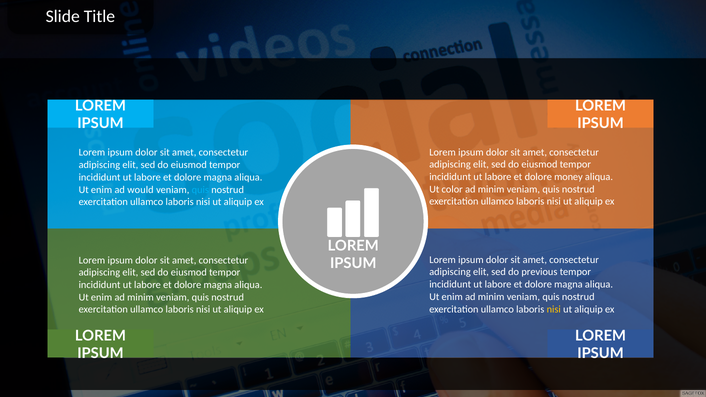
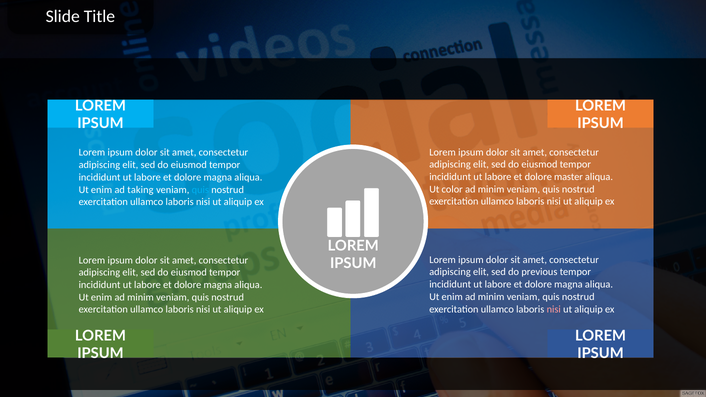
money: money -> master (568, 177)
would: would -> taking (140, 190)
nisi colour: yellow -> pink (554, 309)
